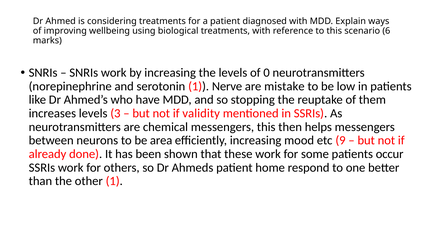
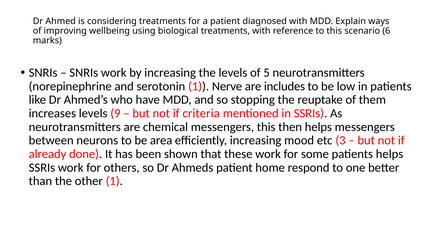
0: 0 -> 5 (267, 73)
mistake: mistake -> includes (284, 86)
3: 3 -> 9 (115, 114)
validity: validity -> criteria (201, 114)
9: 9 -> 3 (341, 141)
patients occur: occur -> helps (390, 154)
